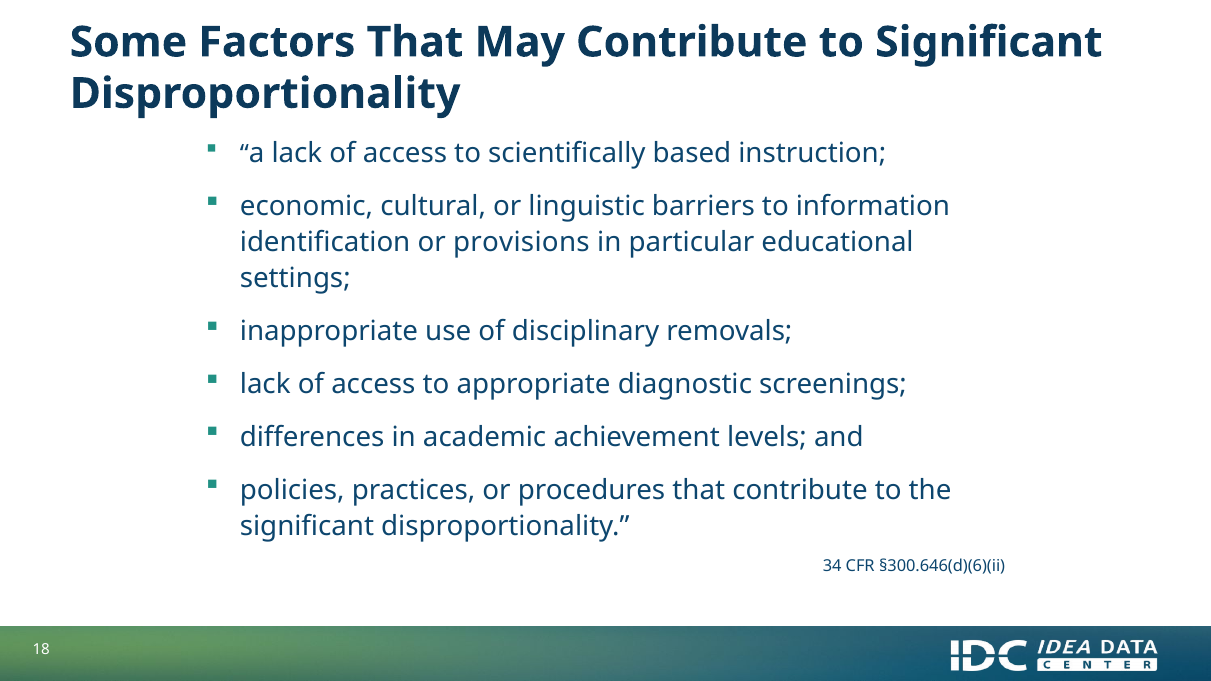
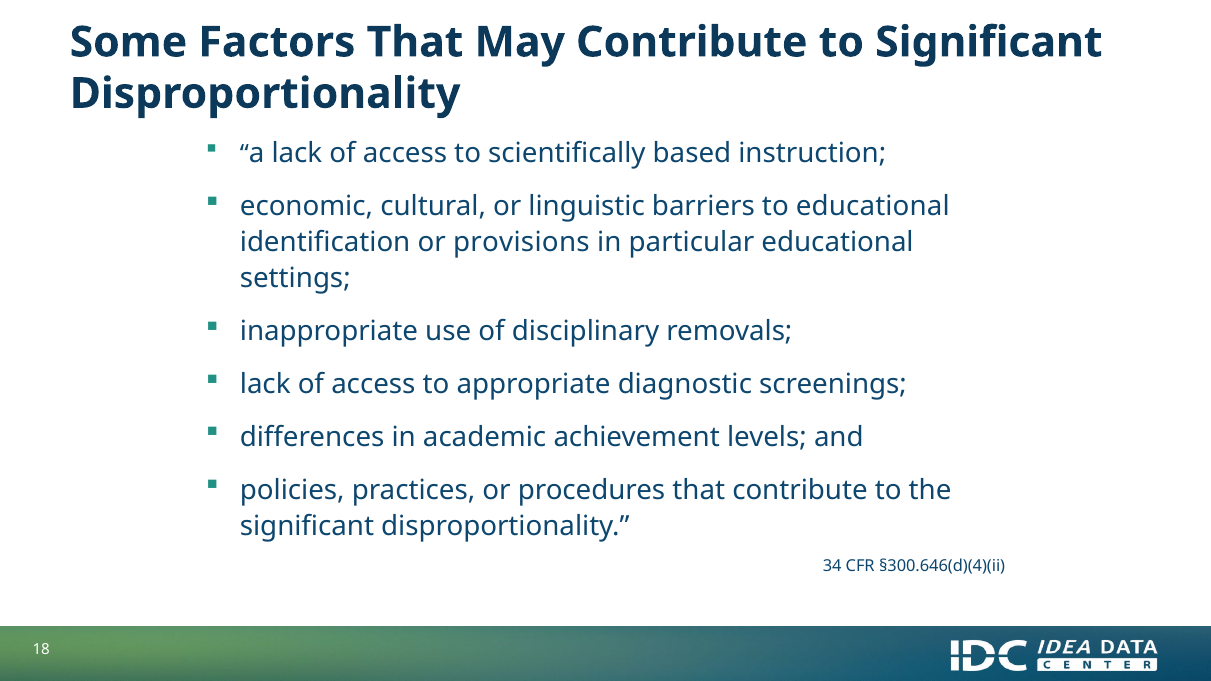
to information: information -> educational (873, 207)
§300.646(d)(6)(ii: §300.646(d)(6)(ii -> §300.646(d)(4)(ii (942, 566)
